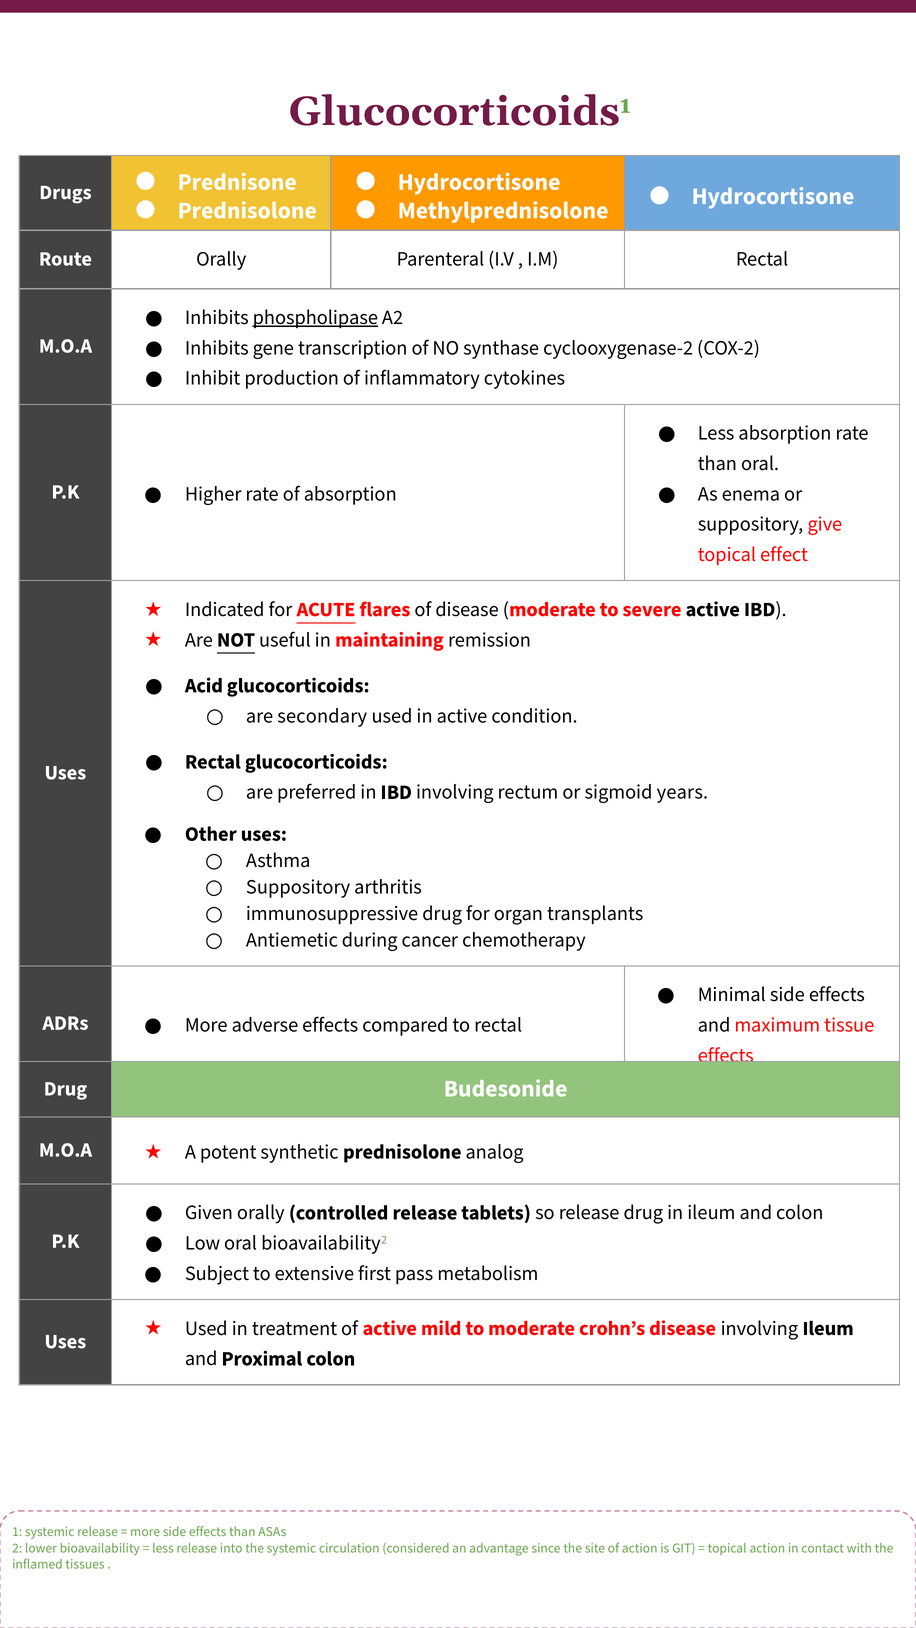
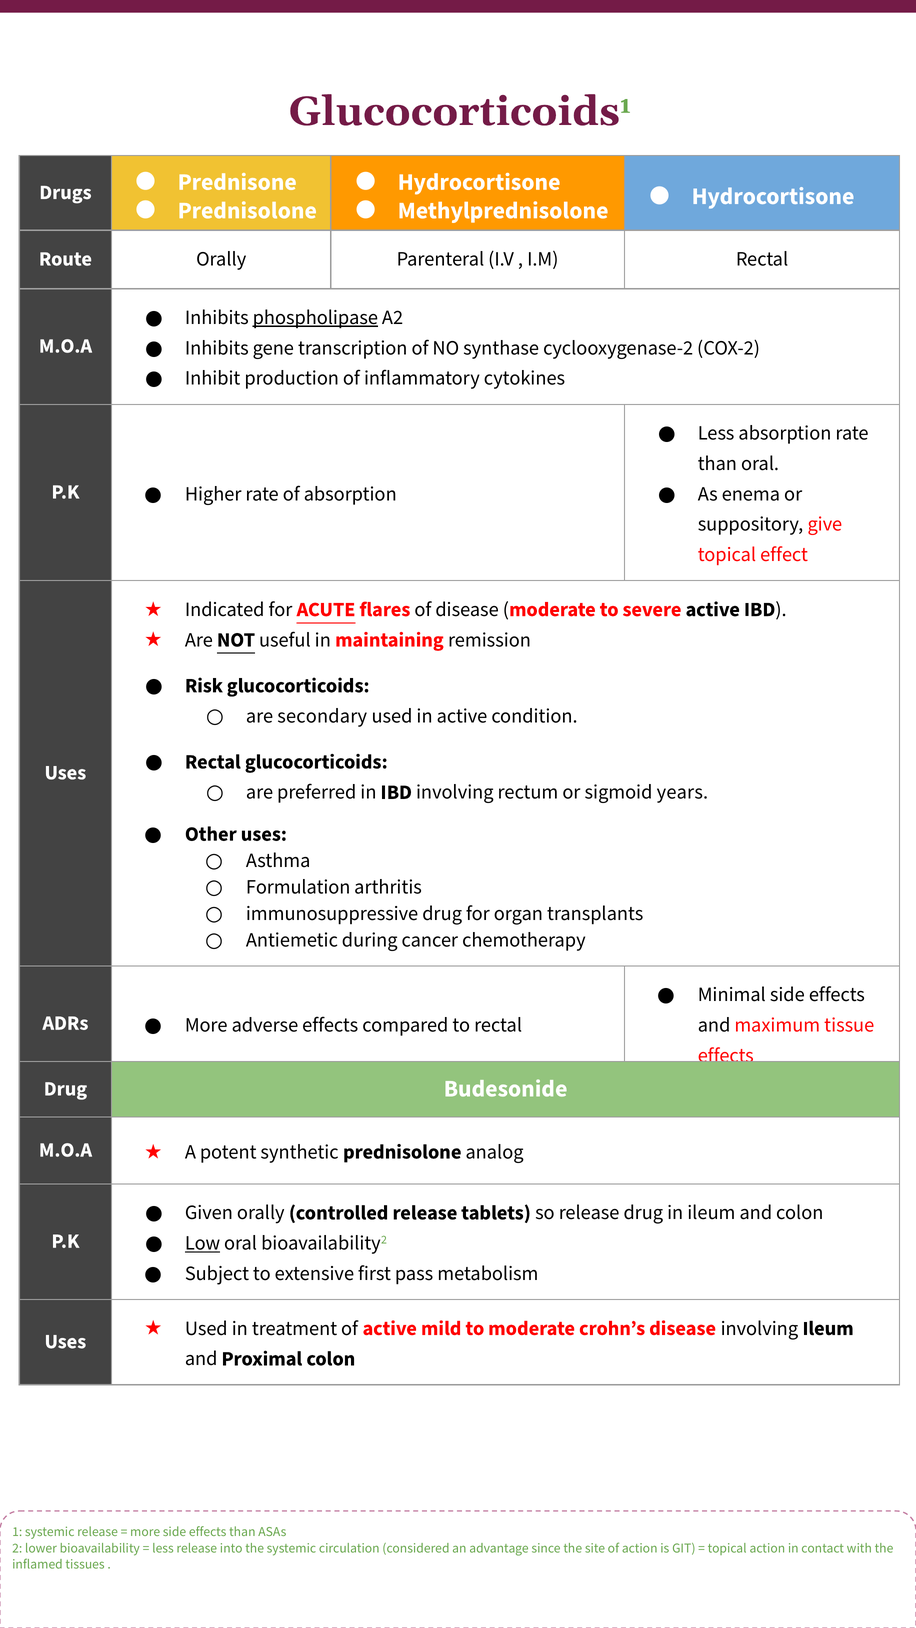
Acid: Acid -> Risk (204, 685)
Suppository: Suppository -> Formulation (298, 887)
Low underline: none -> present (203, 1243)
